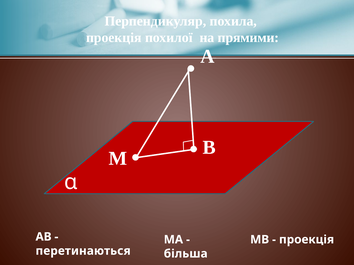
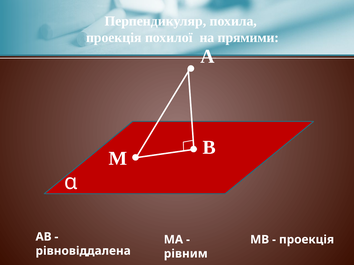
перетинаються: перетинаються -> рівновіддалена (83, 251)
більша: більша -> рівним (186, 254)
